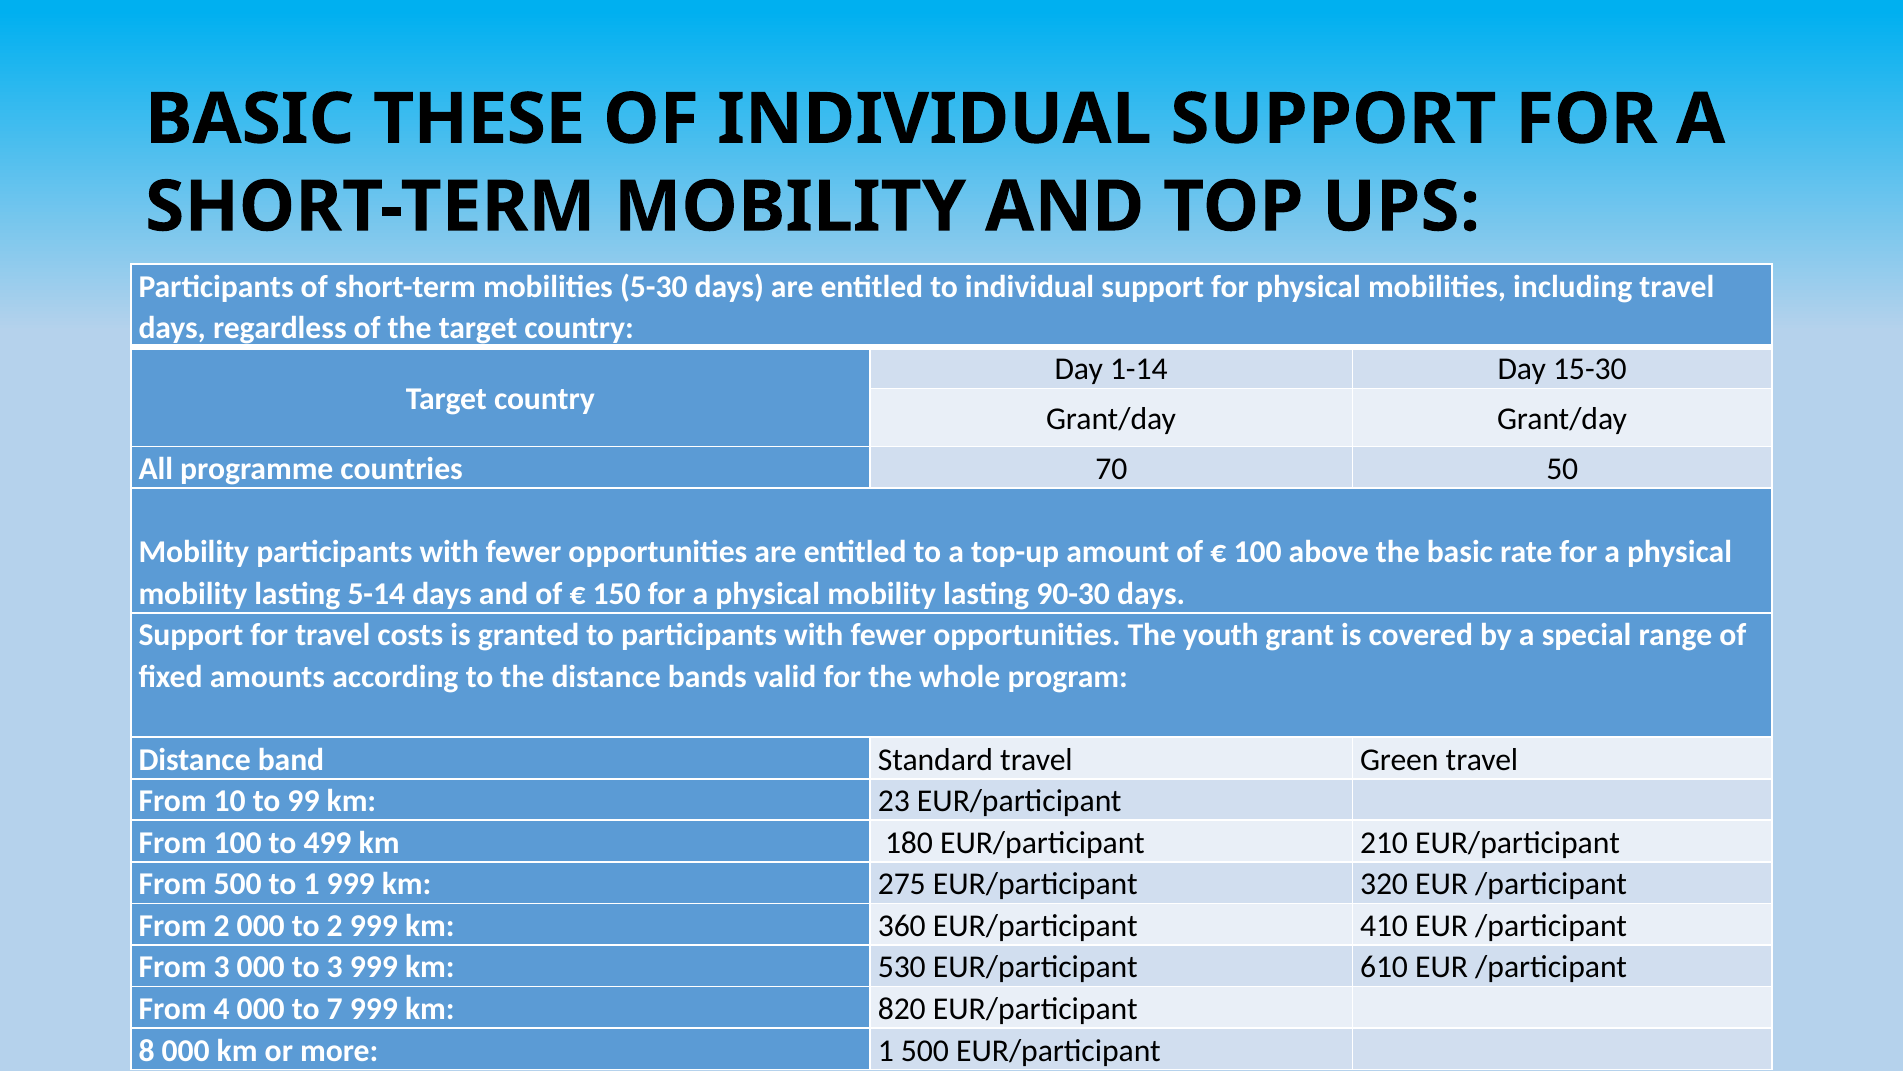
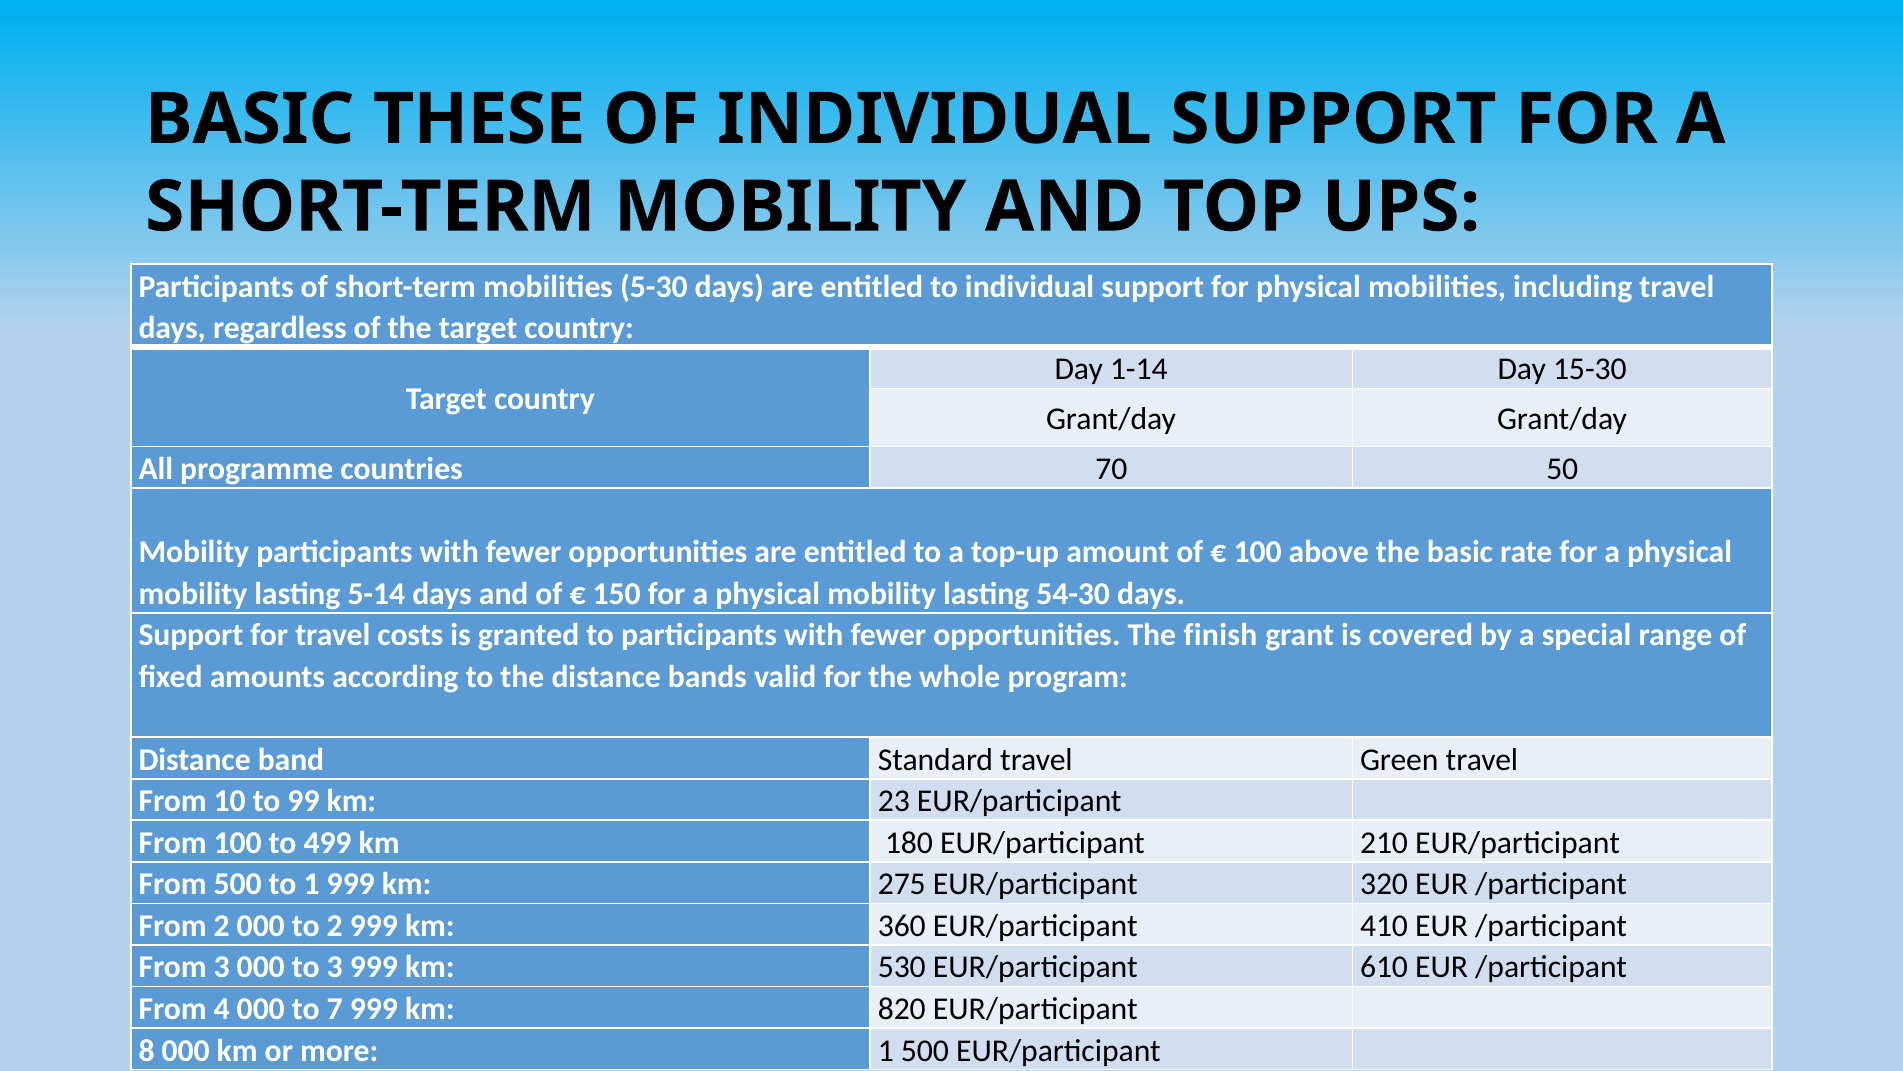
90-30: 90-30 -> 54-30 (1073, 593)
youth: youth -> finish (1220, 635)
